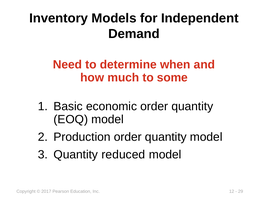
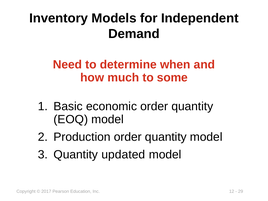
reduced: reduced -> updated (123, 155)
